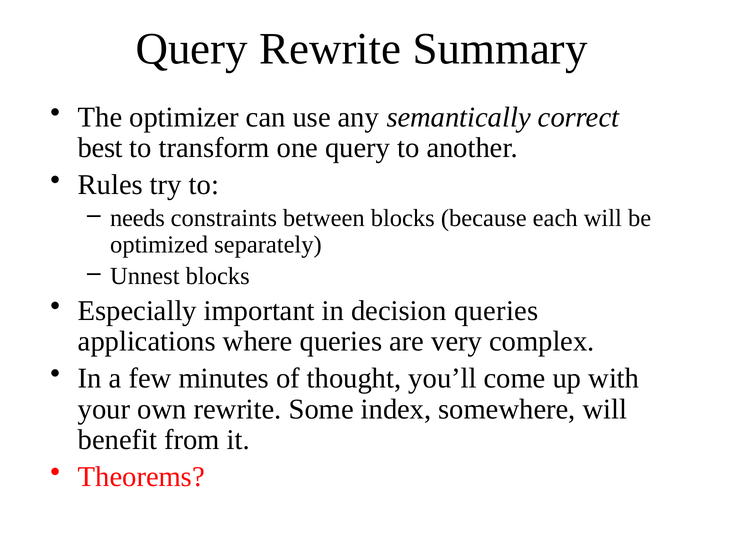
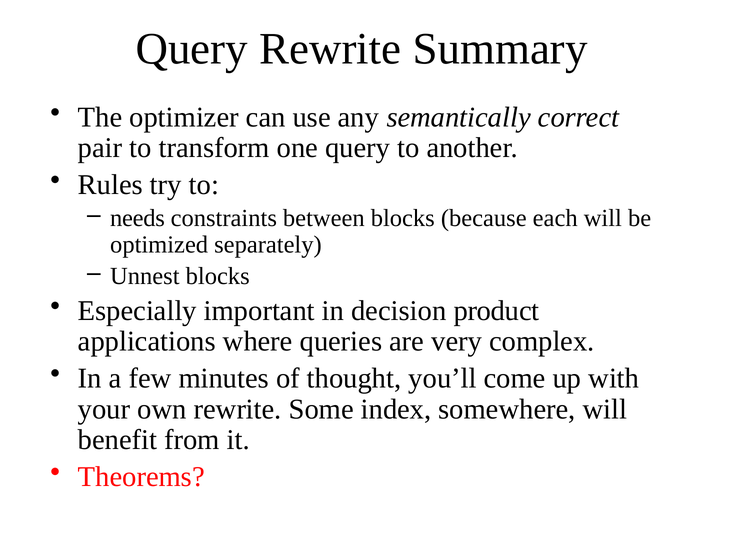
best: best -> pair (100, 148)
decision queries: queries -> product (496, 311)
